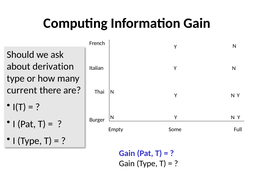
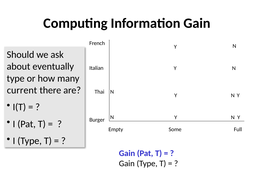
derivation: derivation -> eventually (53, 66)
